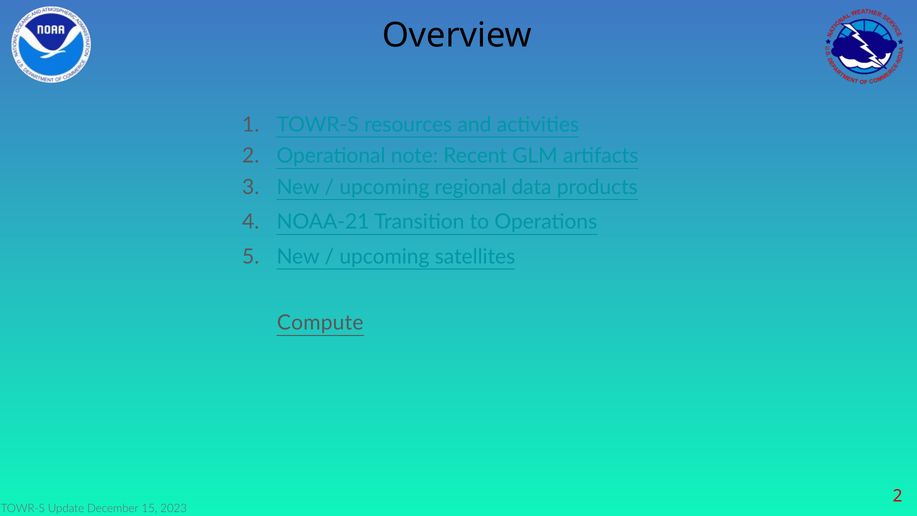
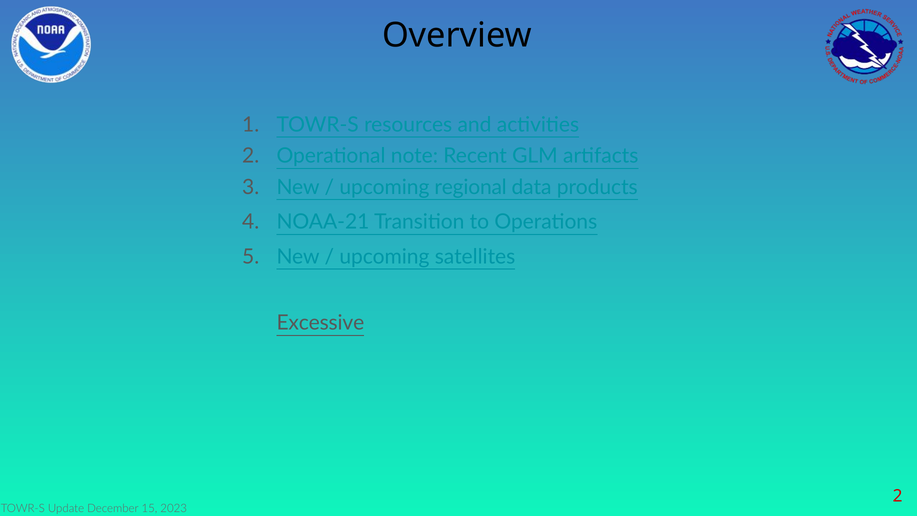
Compute: Compute -> Excessive (320, 323)
